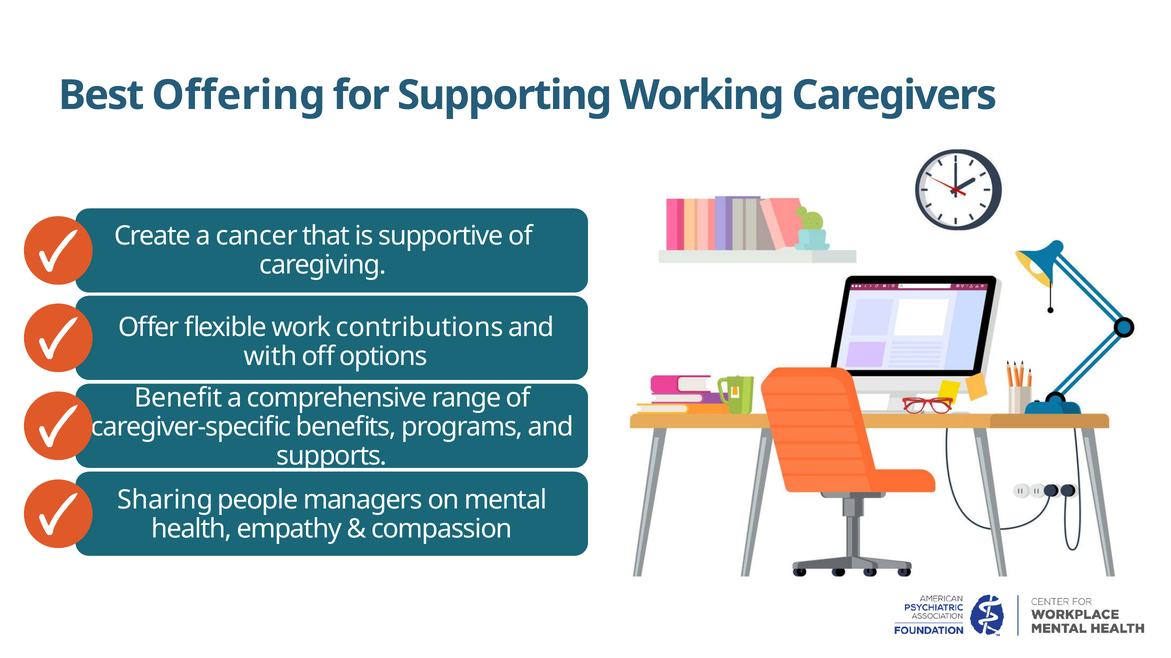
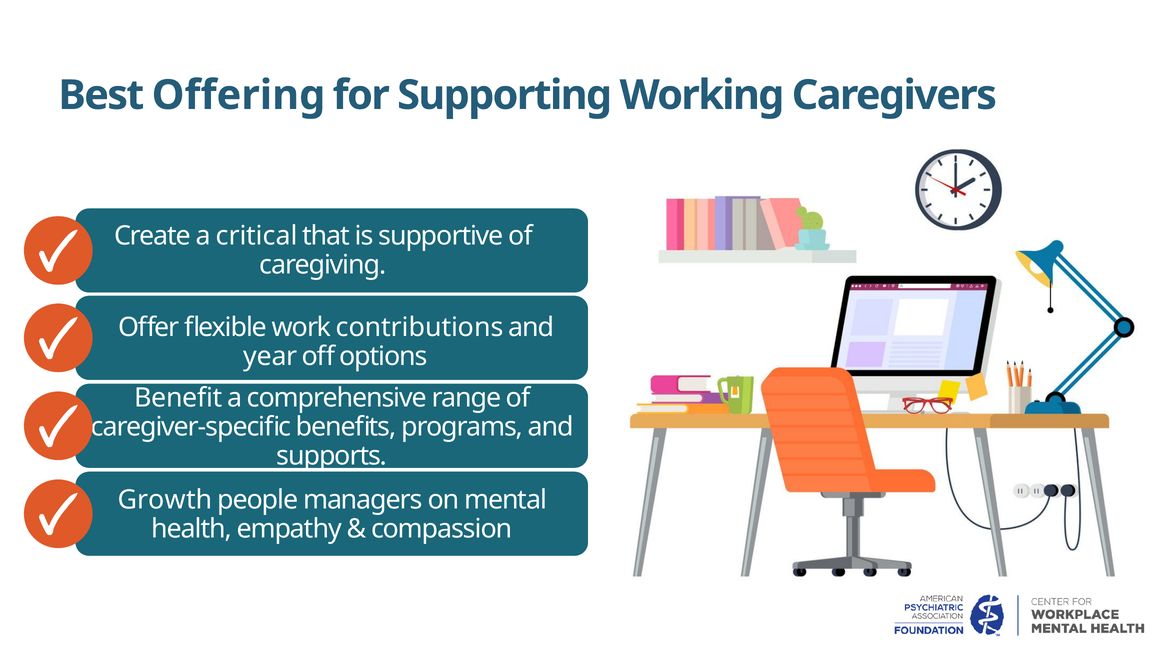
cancer: cancer -> critical (257, 236)
with: with -> year (270, 357)
Sharing: Sharing -> Growth (165, 501)
